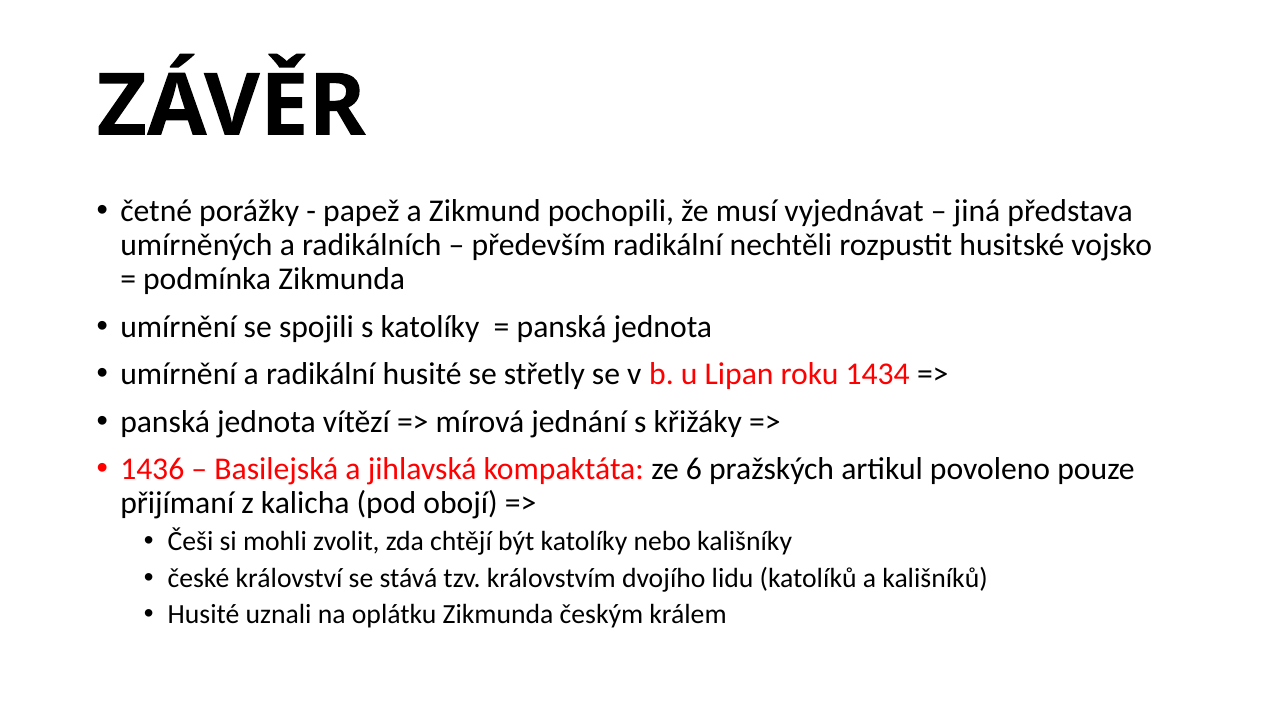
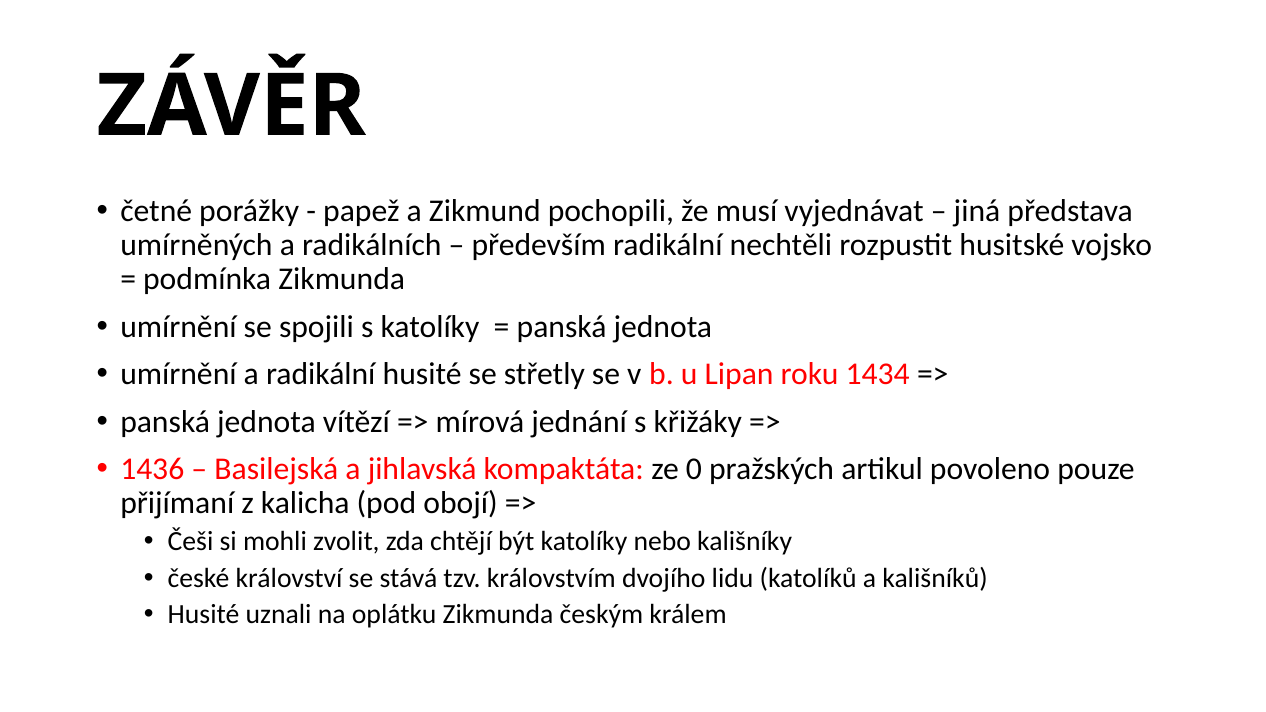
6: 6 -> 0 (694, 469)
